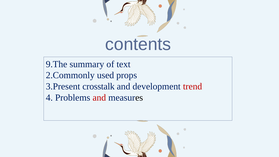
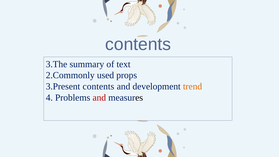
9.The: 9.The -> 3.The (57, 64)
3.Present crosstalk: crosstalk -> contents (98, 86)
trend colour: red -> orange (193, 86)
